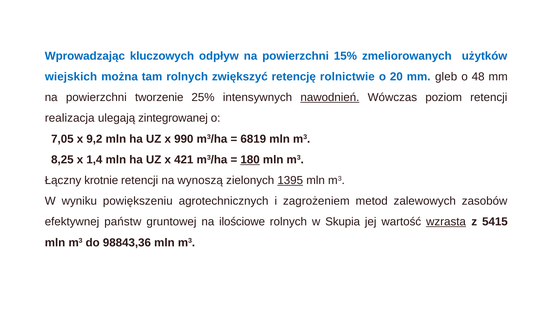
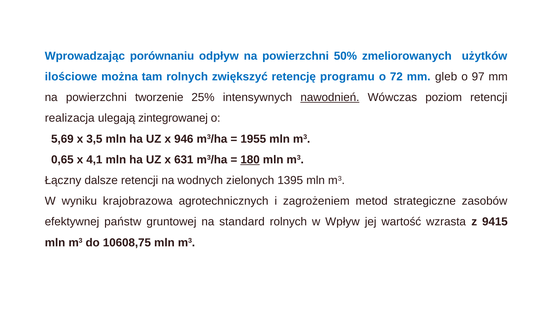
kluczowych: kluczowych -> porównaniu (162, 56)
15%: 15% -> 50% (345, 56)
wiejskich: wiejskich -> ilościowe (71, 77)
rolnictwie: rolnictwie -> programu (347, 77)
20: 20 -> 72 (396, 77)
48: 48 -> 97 (478, 77)
7,05: 7,05 -> 5,69 (62, 139)
9,2: 9,2 -> 3,5 (94, 139)
990: 990 -> 946 (184, 139)
6819: 6819 -> 1955 (253, 139)
8,25: 8,25 -> 0,65 (62, 160)
1,4: 1,4 -> 4,1 (94, 160)
421: 421 -> 631 (184, 160)
krotnie: krotnie -> dalsze (101, 180)
wynoszą: wynoszą -> wodnych (200, 180)
1395 underline: present -> none (290, 180)
powiększeniu: powiększeniu -> krajobrazowa (138, 201)
zalewowych: zalewowych -> strategiczne (425, 201)
ilościowe: ilościowe -> standard (242, 222)
Skupia: Skupia -> Wpływ (343, 222)
wzrasta underline: present -> none (446, 222)
5415: 5415 -> 9415 (495, 222)
98843,36: 98843,36 -> 10608,75 (127, 243)
